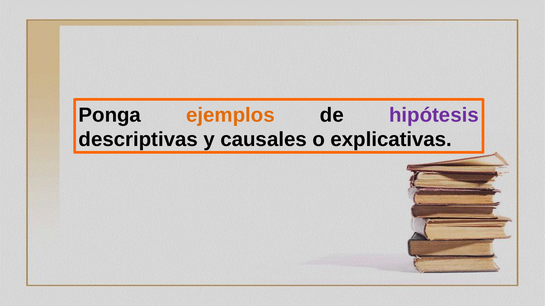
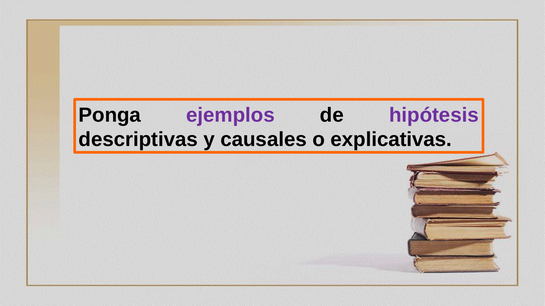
ejemplos colour: orange -> purple (231, 115)
